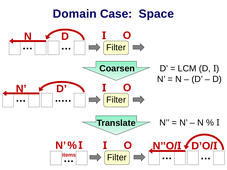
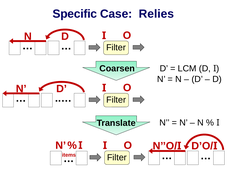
Domain: Domain -> Specific (75, 14)
Space: Space -> Relies (156, 14)
